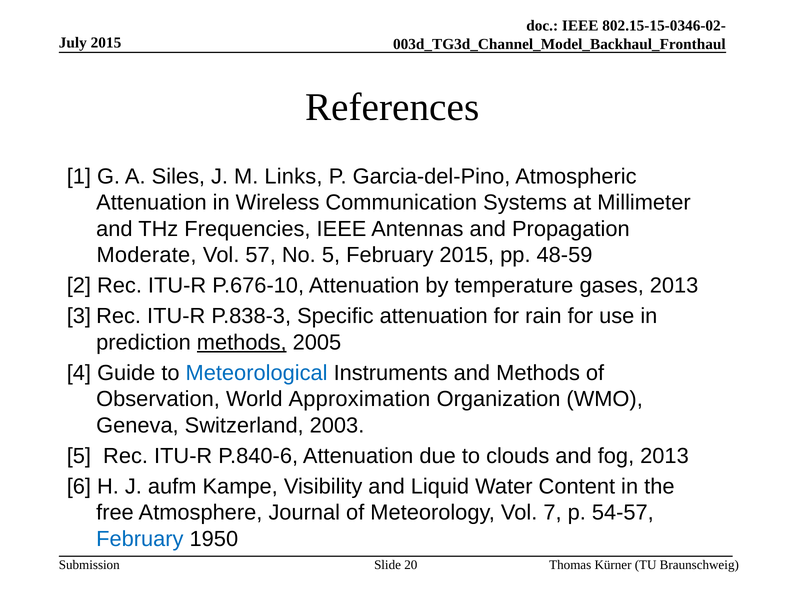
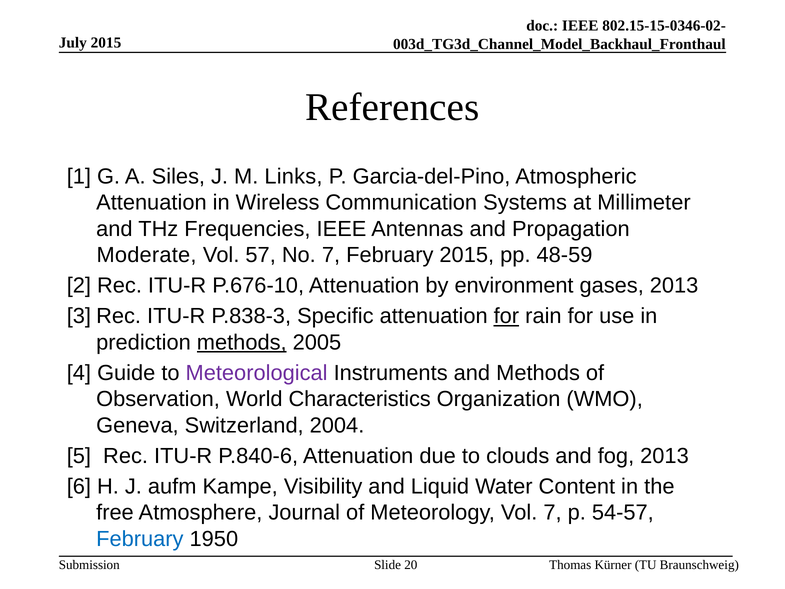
No 5: 5 -> 7 (331, 255)
temperature: temperature -> environment (514, 286)
for underline: none -> present (506, 316)
Meteorological colour: blue -> purple (257, 373)
Approximation: Approximation -> Characteristics (360, 399)
2003: 2003 -> 2004 (337, 425)
